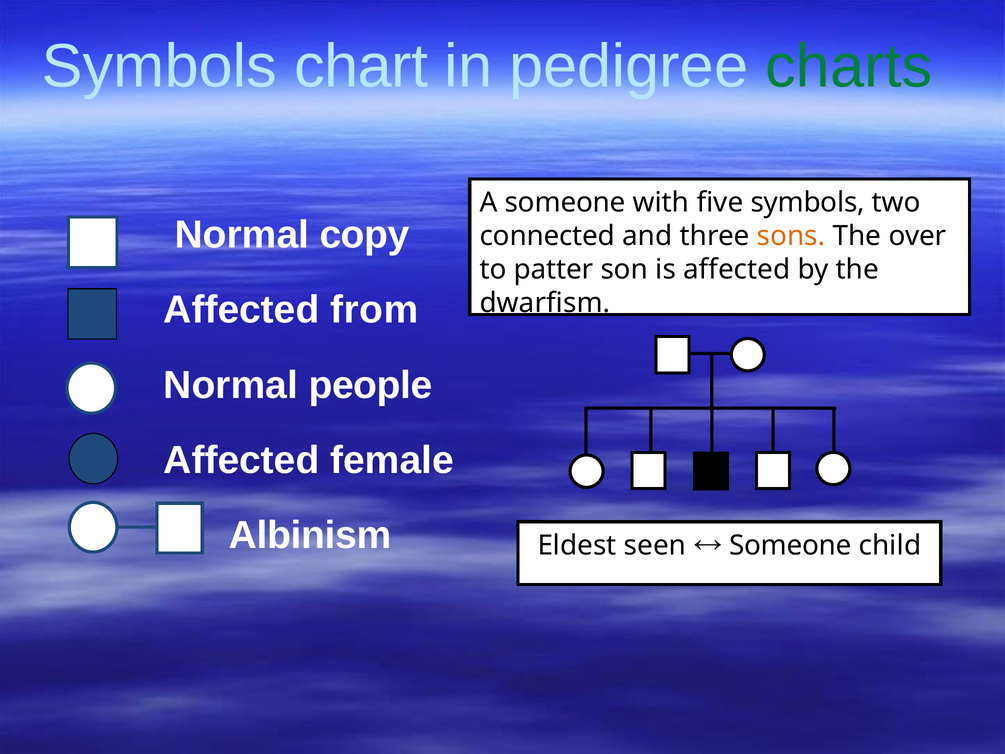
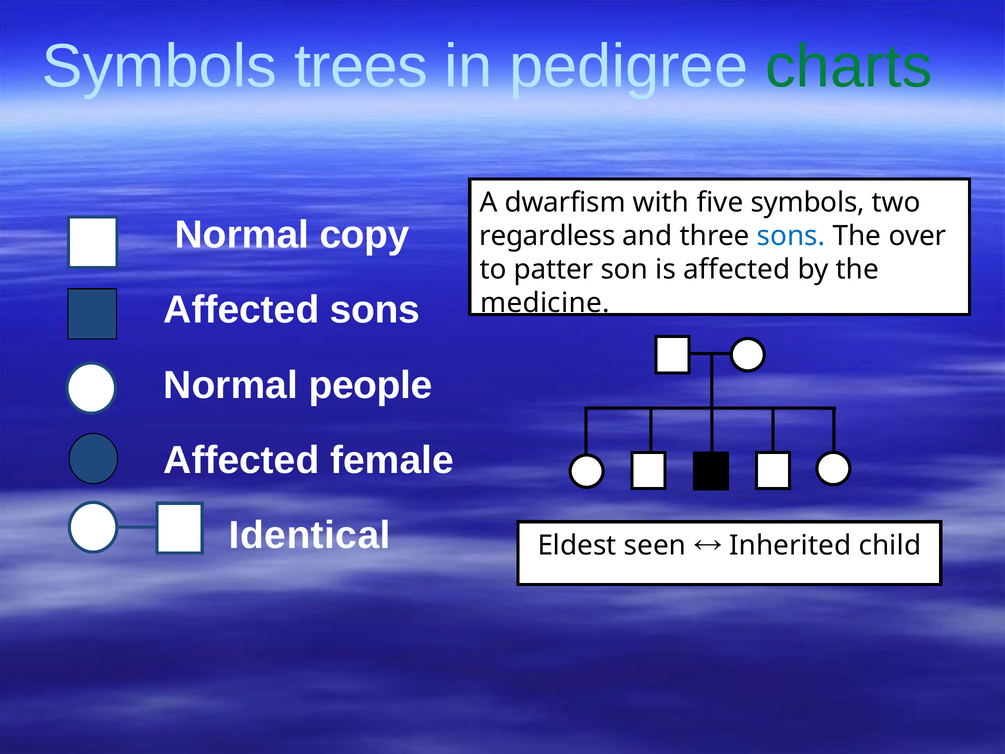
chart: chart -> trees (361, 66)
A someone: someone -> dwarfism (565, 203)
connected: connected -> regardless (547, 236)
sons colour: orange -> blue (791, 236)
Affected from: from -> sons (375, 310)
dwarfism: dwarfism -> medicine (545, 303)
Albinism: Albinism -> Identical (310, 535)
Someone: Someone -> Inherited (790, 545)
